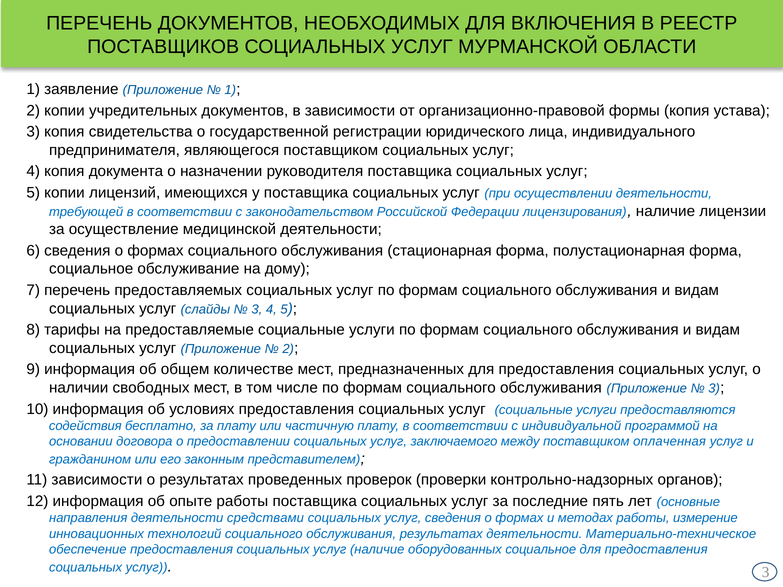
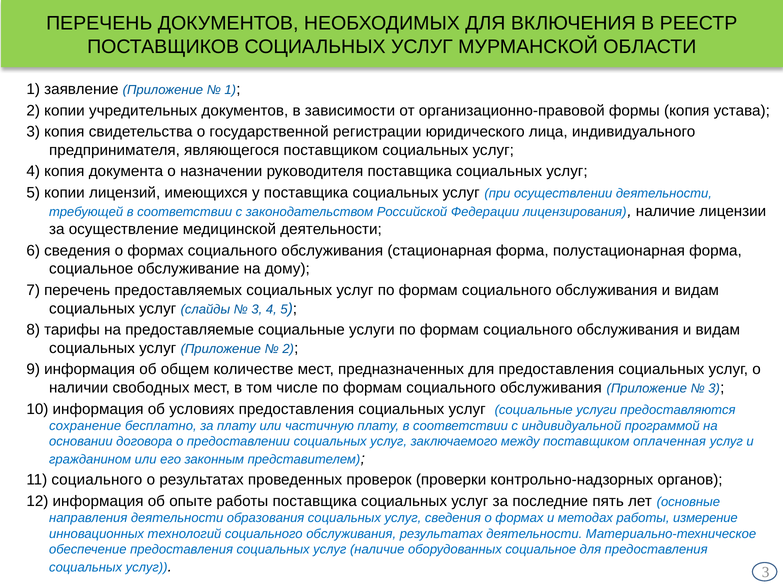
содействия: содействия -> сохранение (85, 426)
11 зависимости: зависимости -> социального (97, 480)
средствами: средствами -> образования (266, 518)
